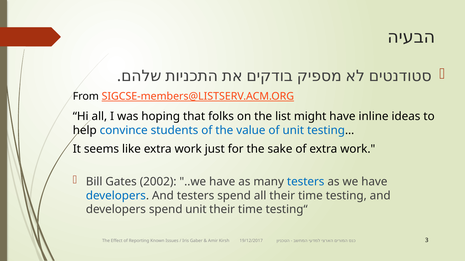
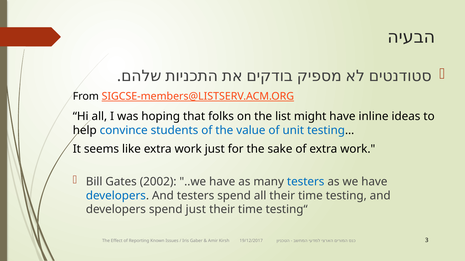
spend unit: unit -> just (196, 210)
